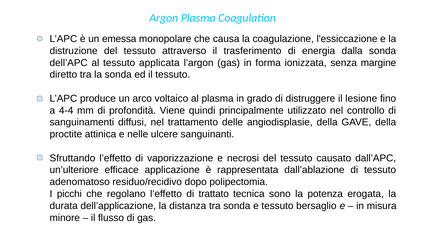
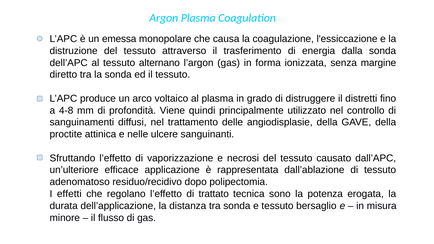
applicata: applicata -> alternano (159, 63)
lesione: lesione -> distretti (361, 99)
4-4: 4-4 -> 4-8 (66, 110)
picchi: picchi -> effetti (69, 194)
